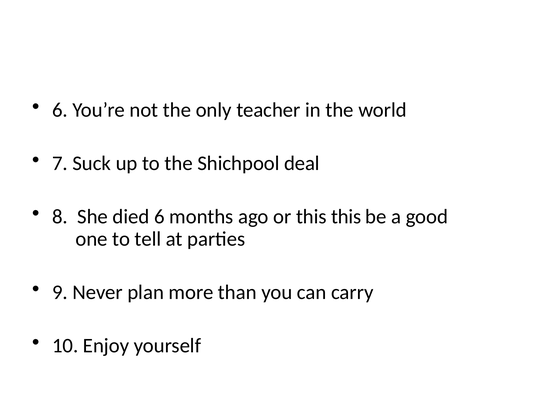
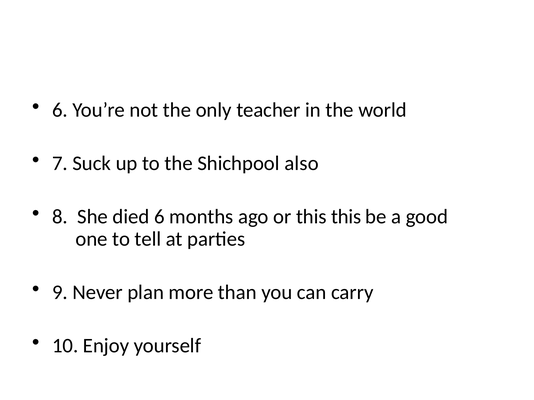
deal: deal -> also (302, 163)
